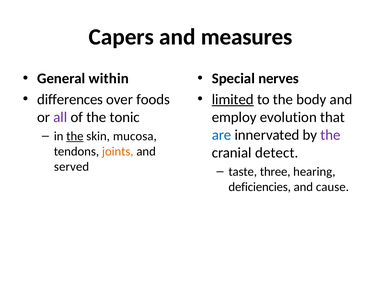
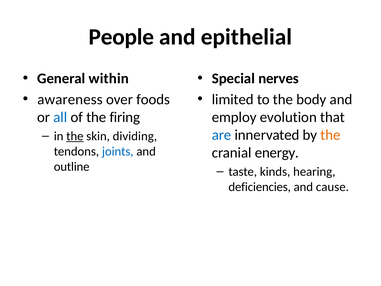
Capers: Capers -> People (121, 37)
measures: measures -> epithelial (247, 37)
differences: differences -> awareness (70, 99)
limited underline: present -> none (233, 99)
all colour: purple -> blue (60, 117)
tonic: tonic -> firing (125, 117)
the colour: purple -> orange (331, 135)
mucosa: mucosa -> dividing (135, 136)
joints colour: orange -> blue (118, 151)
detect: detect -> energy (277, 153)
served: served -> outline (72, 166)
three: three -> kinds (275, 172)
